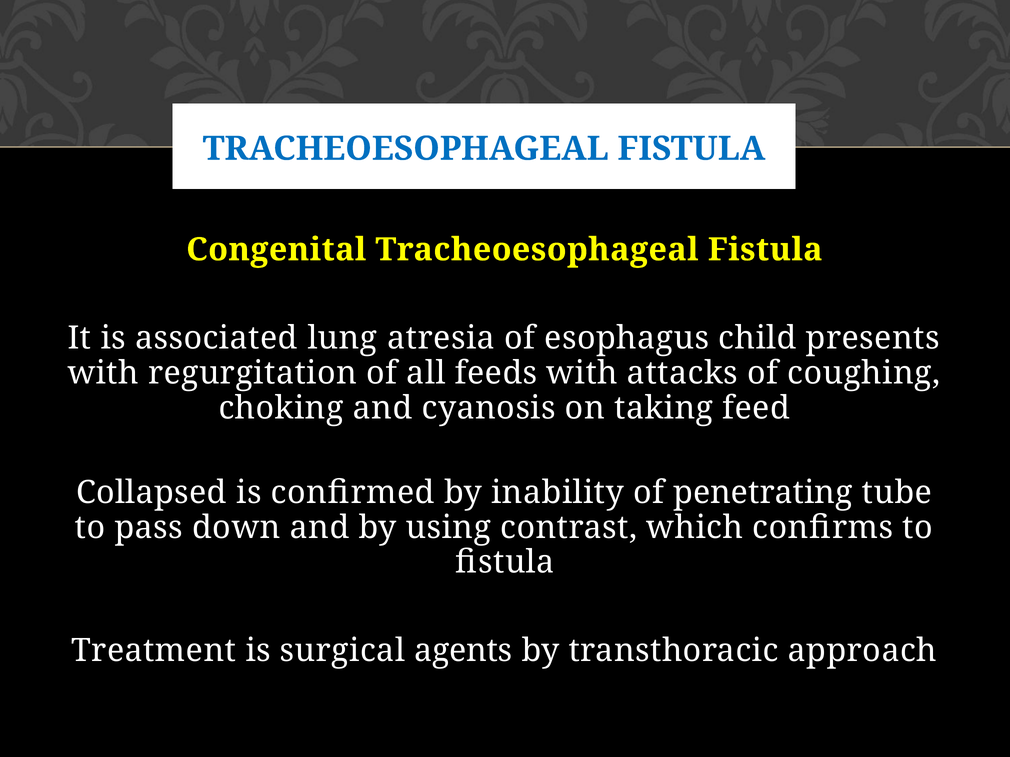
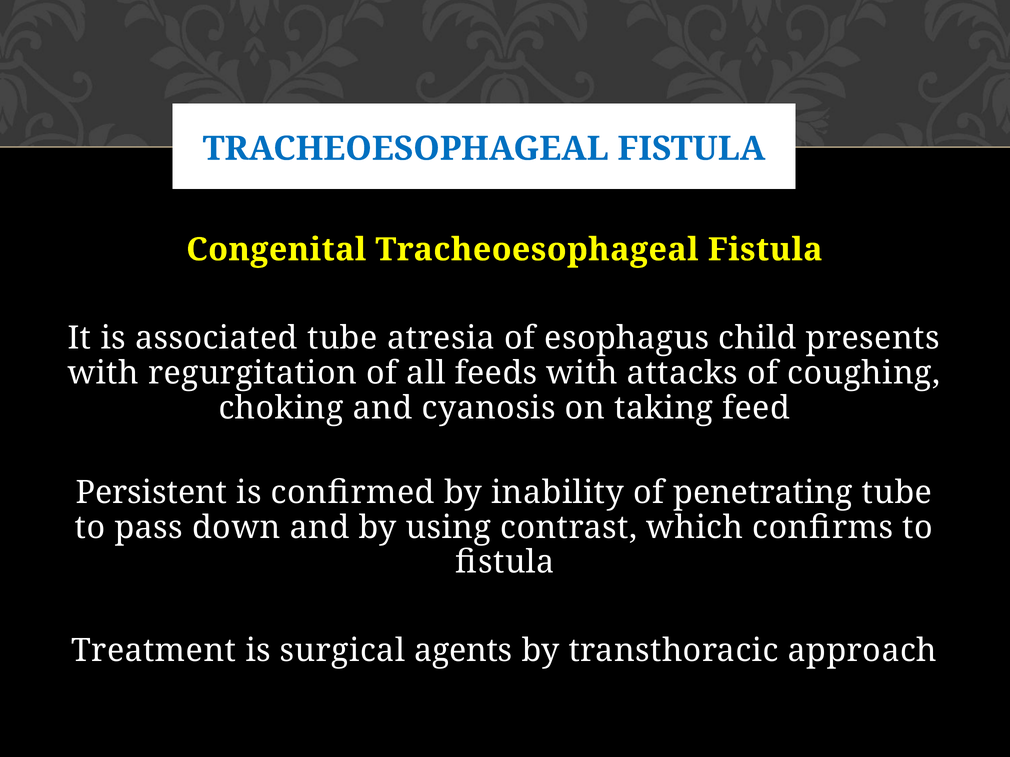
associated lung: lung -> tube (342, 338)
Collapsed: Collapsed -> Persistent (151, 493)
